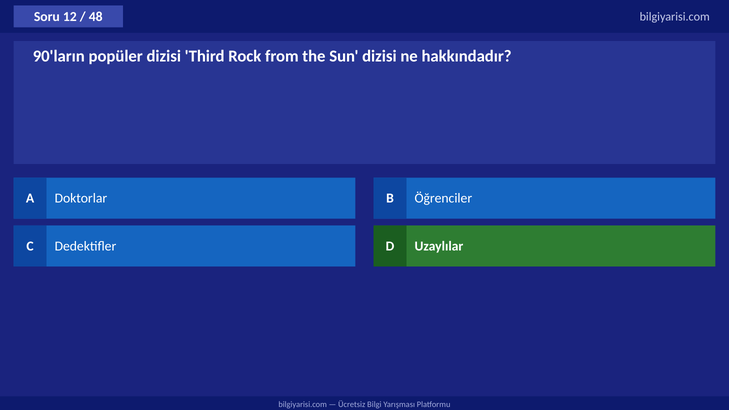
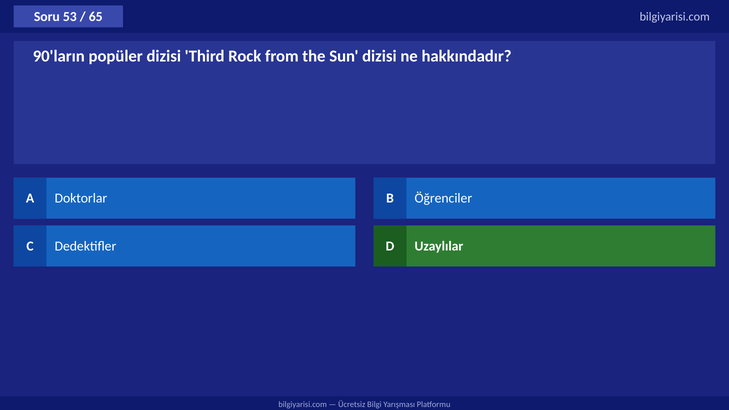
12: 12 -> 53 (70, 17)
48: 48 -> 65 (96, 17)
